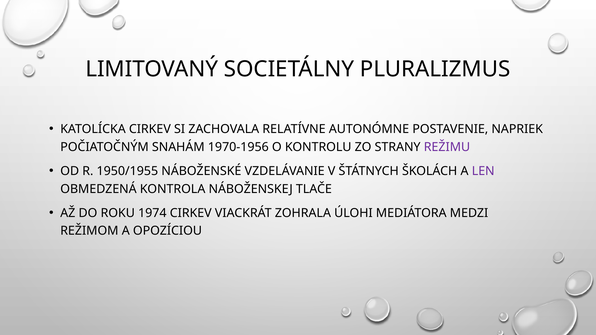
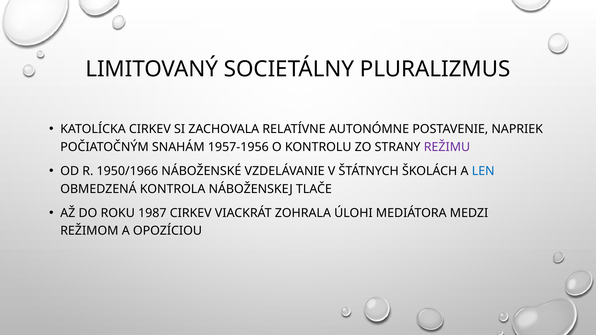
1970-1956: 1970-1956 -> 1957-1956 (238, 147)
1950/1955: 1950/1955 -> 1950/1966 (127, 171)
LEN colour: purple -> blue (483, 171)
1974: 1974 -> 1987 (152, 213)
